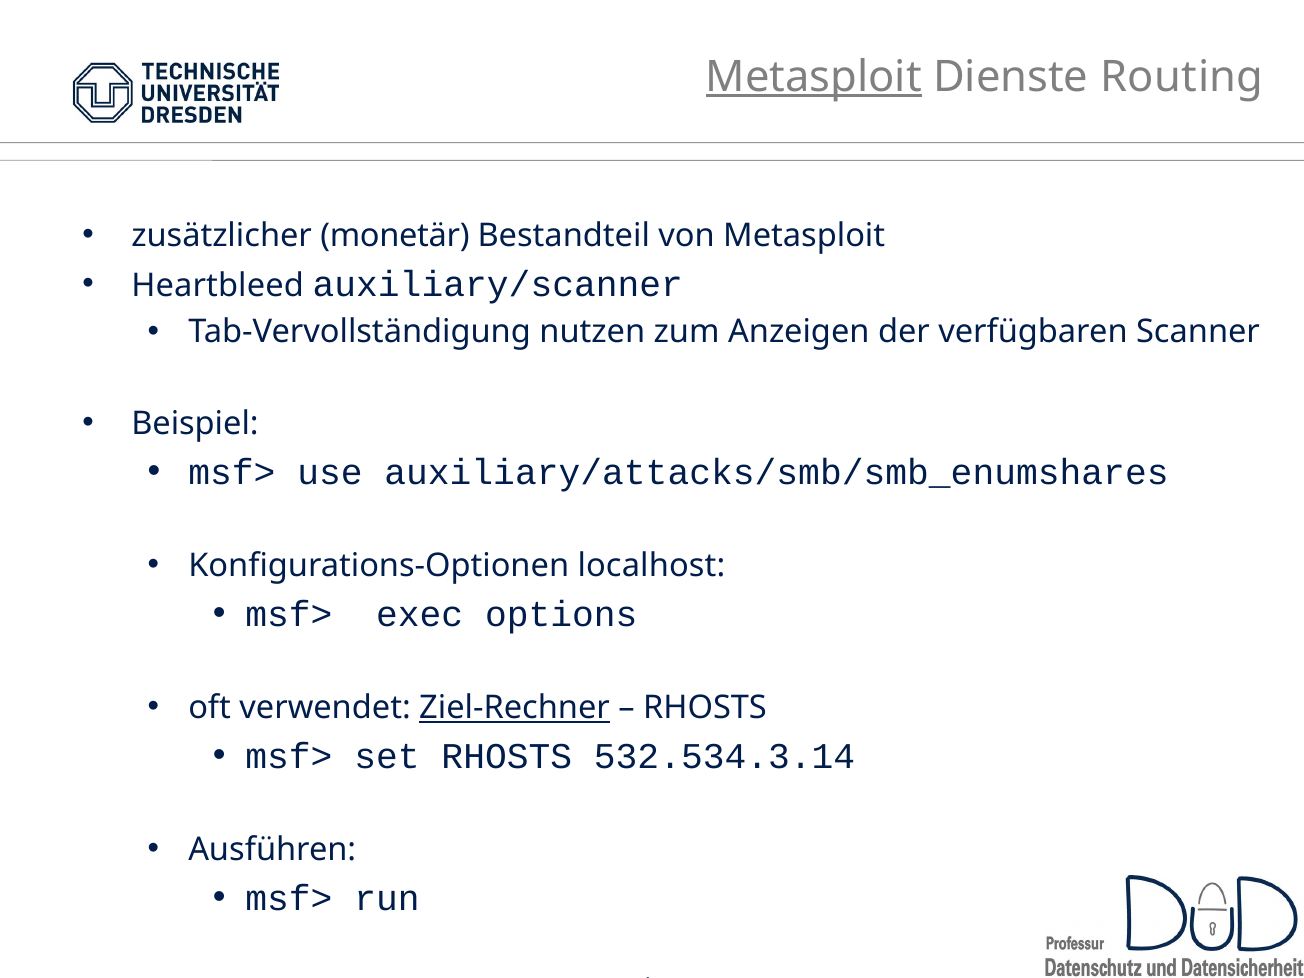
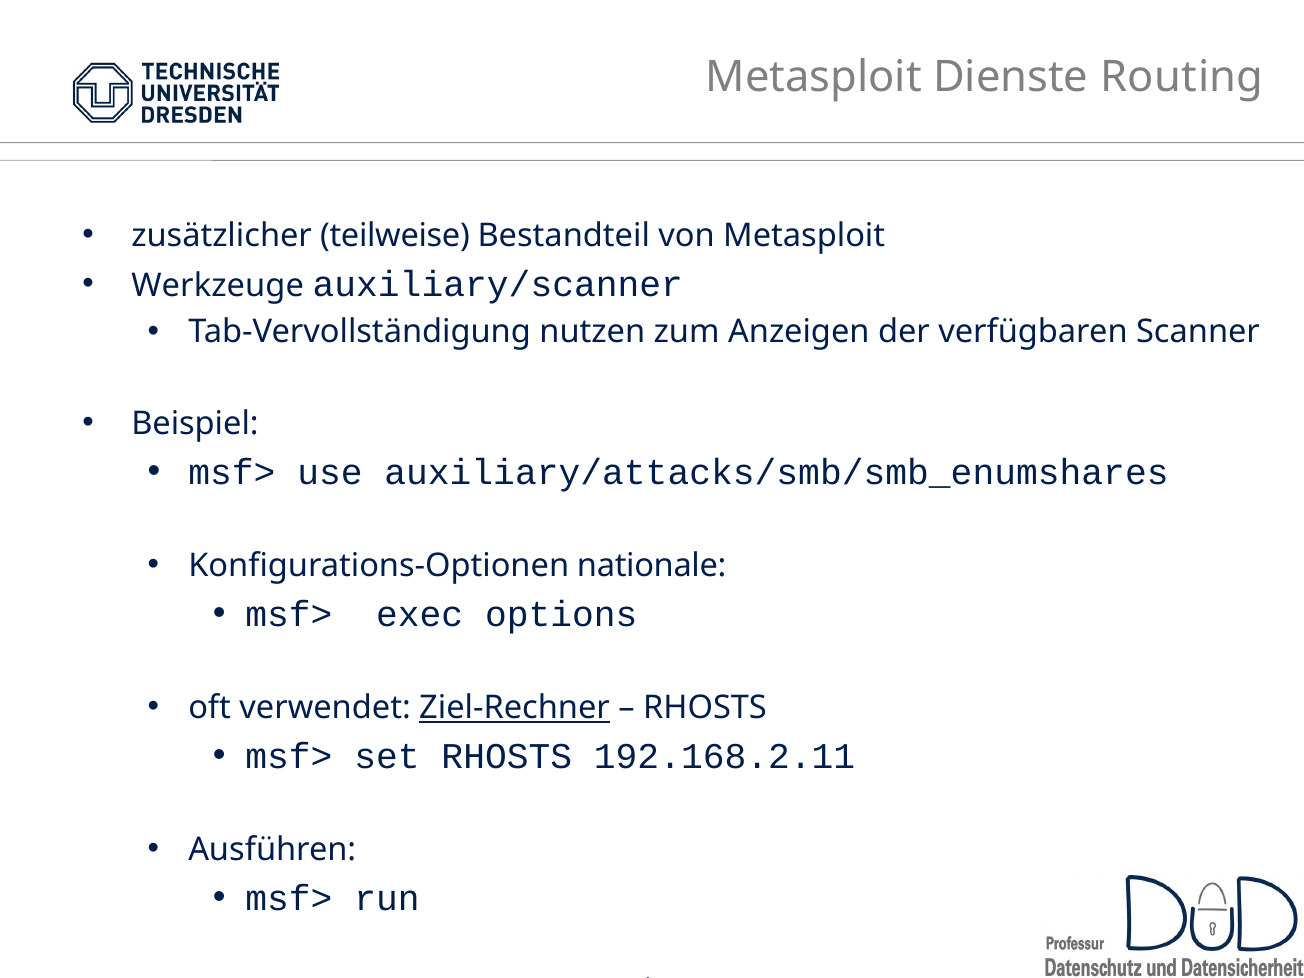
Metasploit underline: present -> none (814, 77)
monetär: monetär -> teilweise (395, 236)
Heartbleed: Heartbleed -> Werkzeuge (218, 286)
localhost: localhost -> nationale (652, 566)
532.534.3.14: 532.534.3.14 -> 192.168.2.11 (725, 756)
